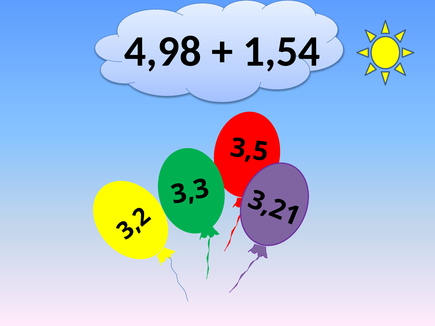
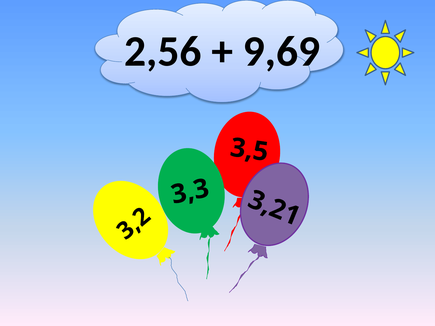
4,98: 4,98 -> 2,56 (163, 52)
1,54: 1,54 -> 9,69 (281, 52)
